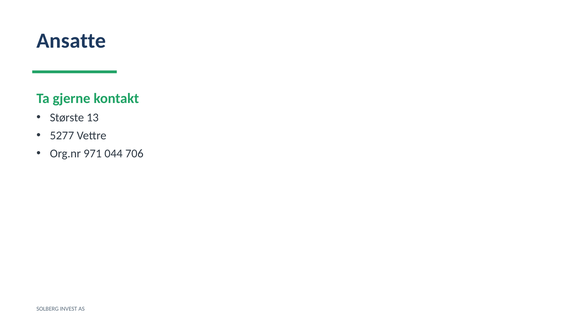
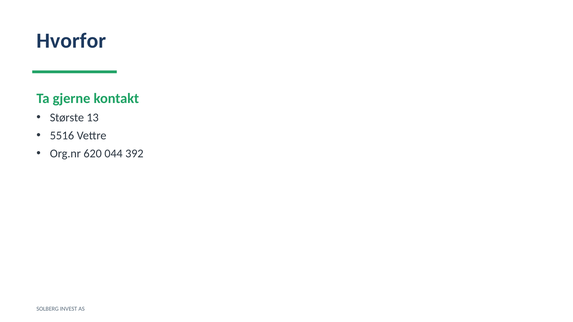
Ansatte: Ansatte -> Hvorfor (71, 41)
5277: 5277 -> 5516 (62, 136)
971: 971 -> 620 (93, 154)
706: 706 -> 392 (134, 154)
